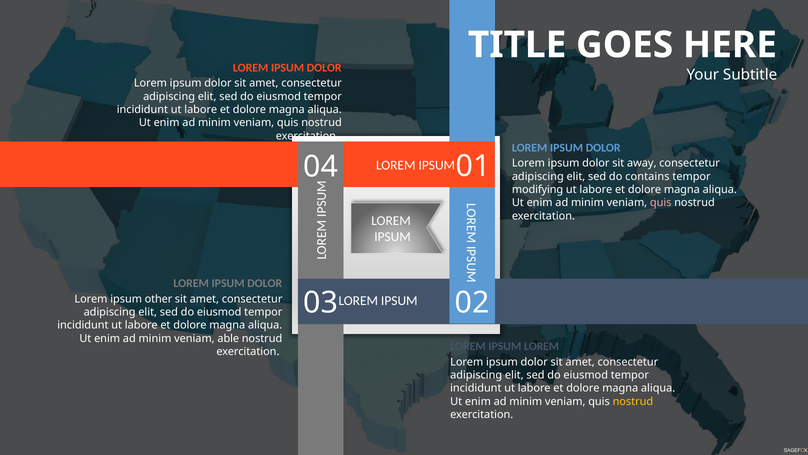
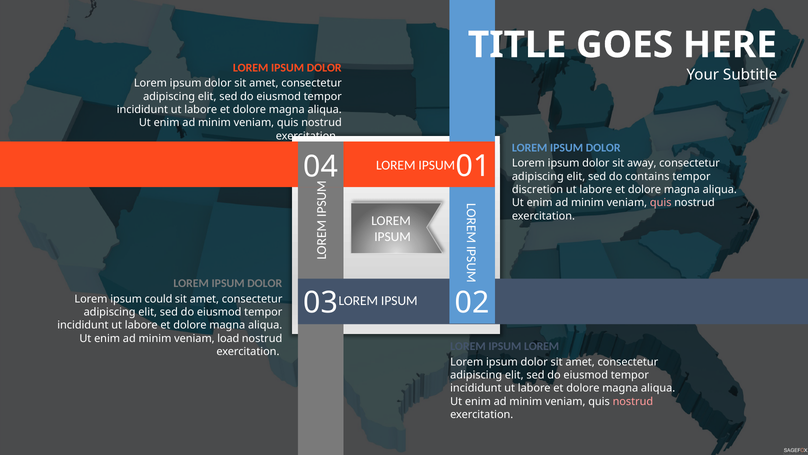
modifying: modifying -> discretion (538, 189)
other: other -> could (158, 299)
able: able -> load (228, 338)
nostrud colour: yellow -> pink (633, 401)
